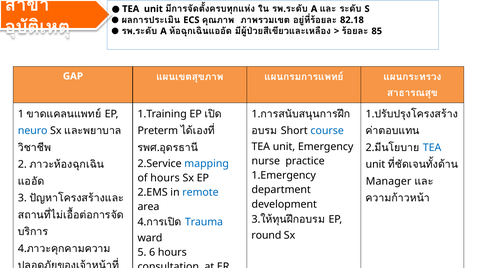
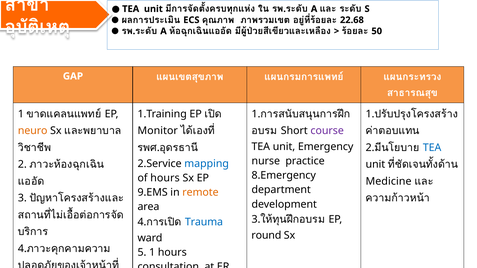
82.18: 82.18 -> 22.68 (352, 20)
85: 85 -> 50 (377, 31)
neuro colour: blue -> orange (33, 131)
Preterm: Preterm -> Monitor (158, 131)
course colour: blue -> purple (327, 131)
1.Emergency: 1.Emergency -> 8.Emergency (284, 176)
Manager: Manager -> Medicine (389, 182)
2.EMS: 2.EMS -> 9.EMS (153, 193)
remote colour: blue -> orange (200, 193)
5 6: 6 -> 1 (152, 253)
